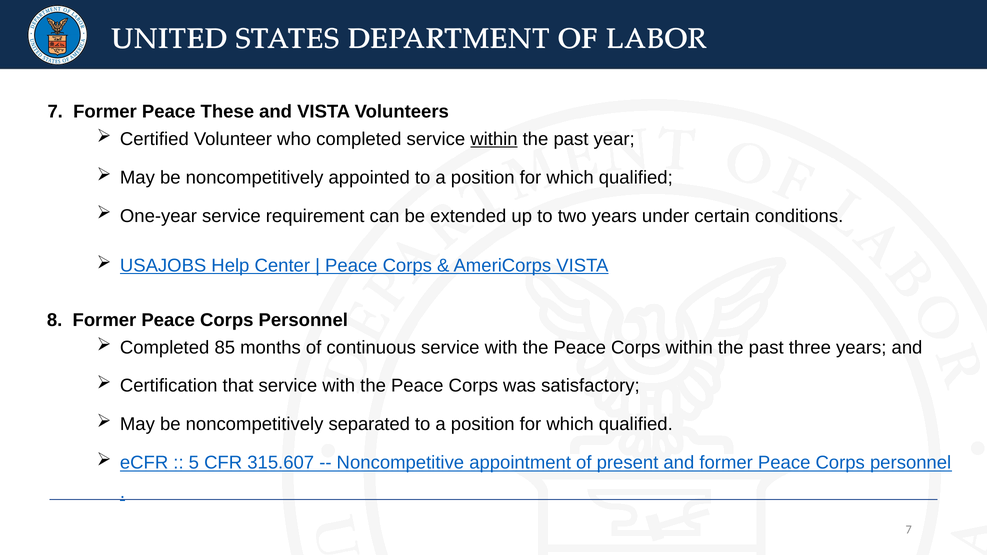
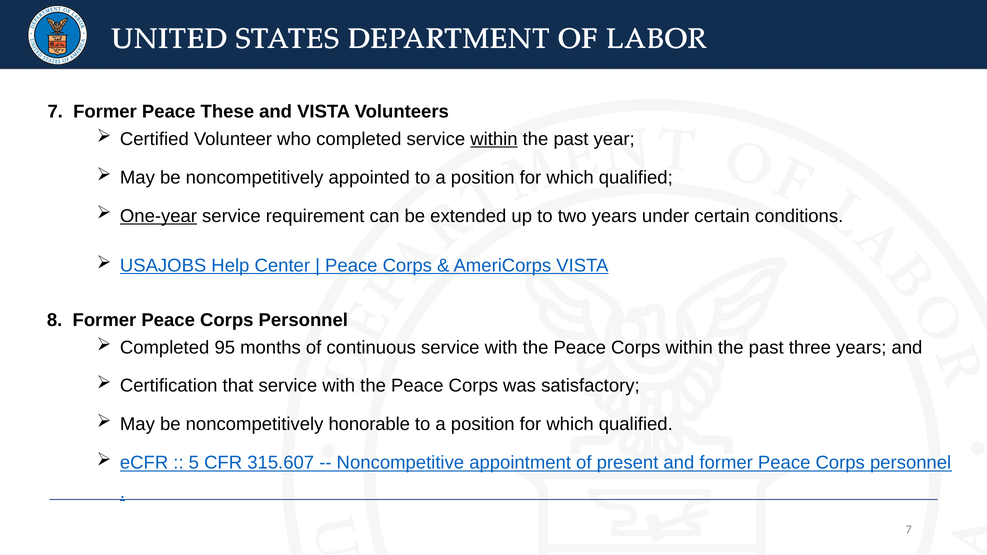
One-year underline: none -> present (159, 216)
85: 85 -> 95 (225, 348)
separated: separated -> honorable (369, 424)
